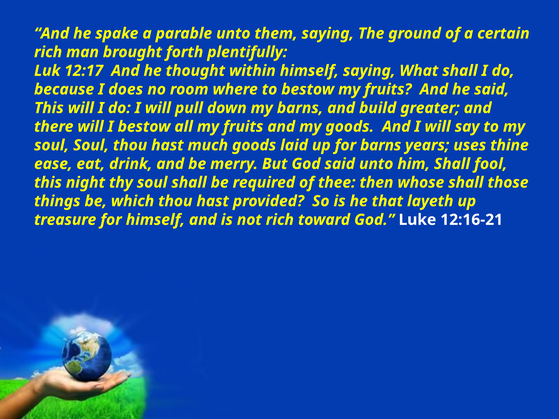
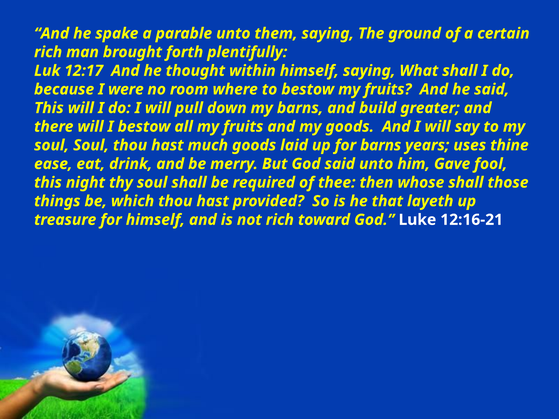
does: does -> were (126, 89)
him Shall: Shall -> Gave (452, 164)
